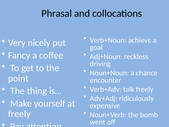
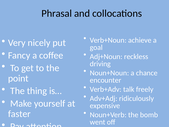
freely: freely -> faster (19, 114)
